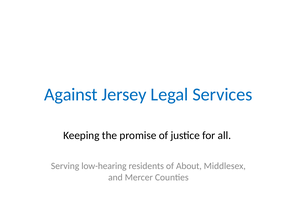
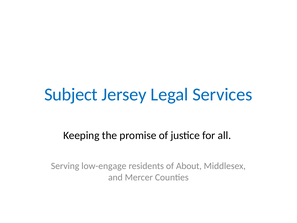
Against: Against -> Subject (71, 94)
low-hearing: low-hearing -> low-engage (104, 166)
